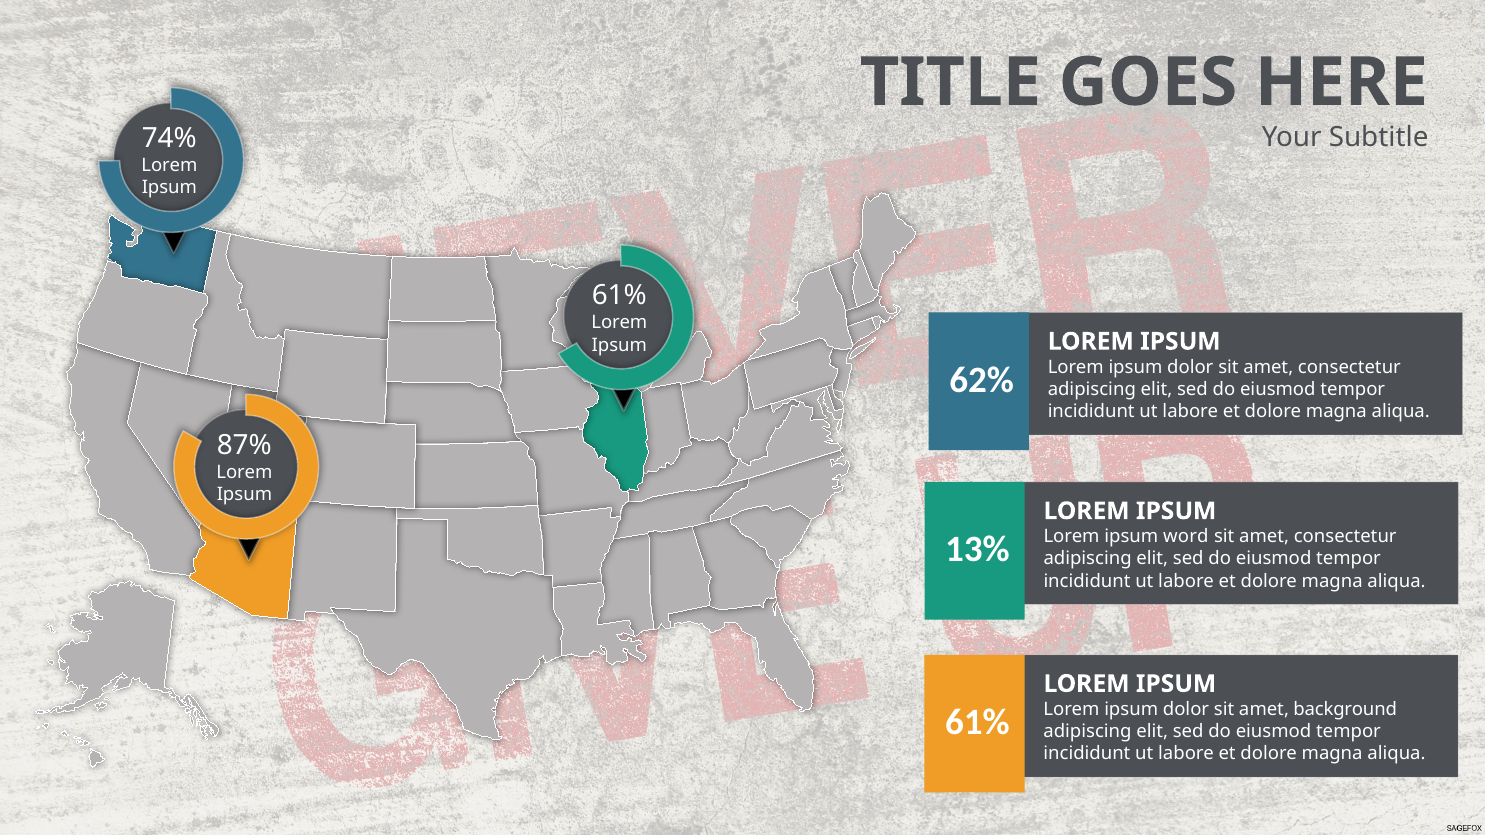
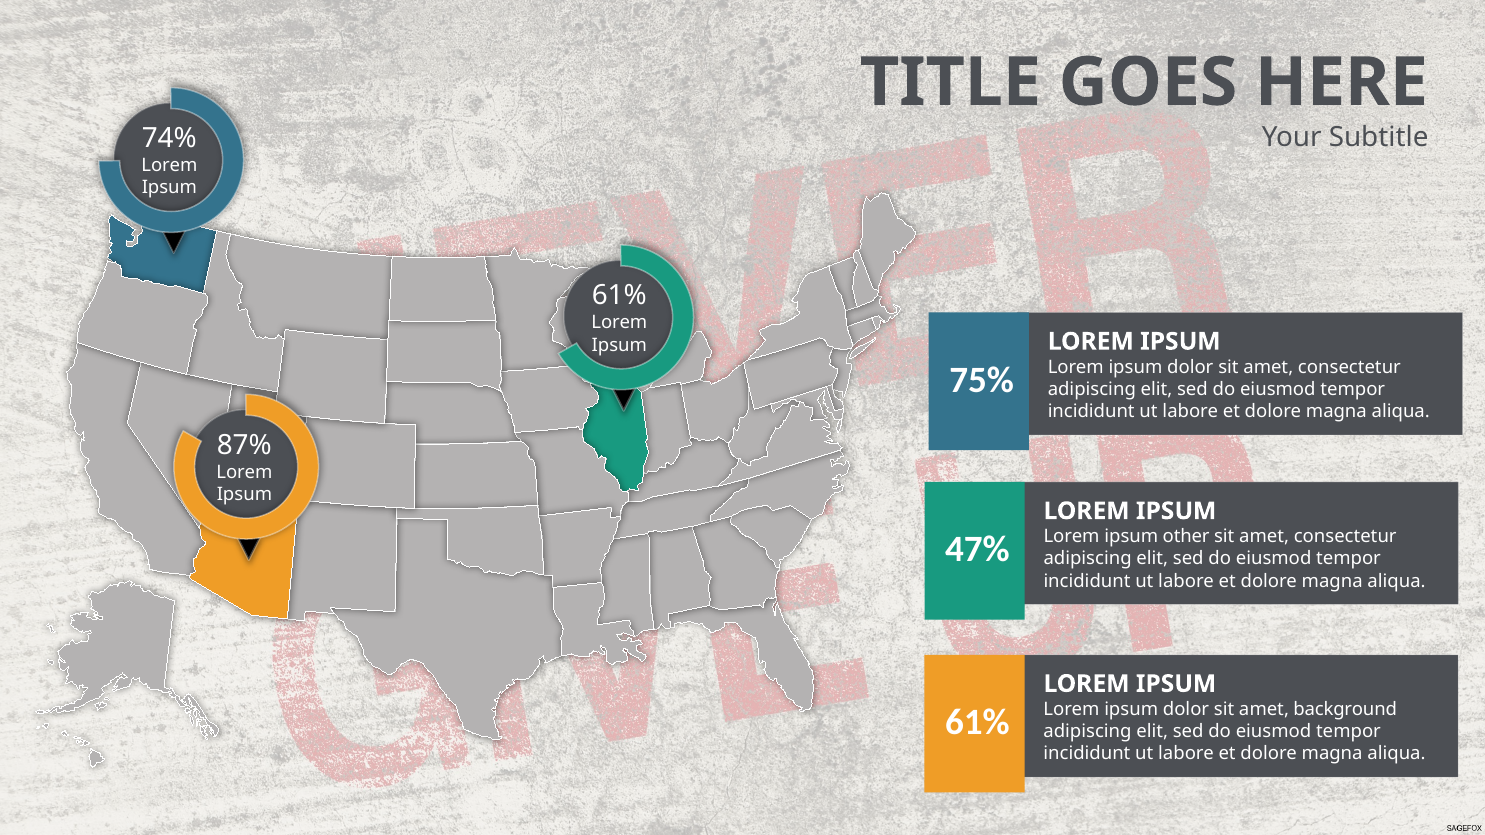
62%: 62% -> 75% (982, 380)
word: word -> other (1186, 537)
13%: 13% -> 47% (977, 550)
